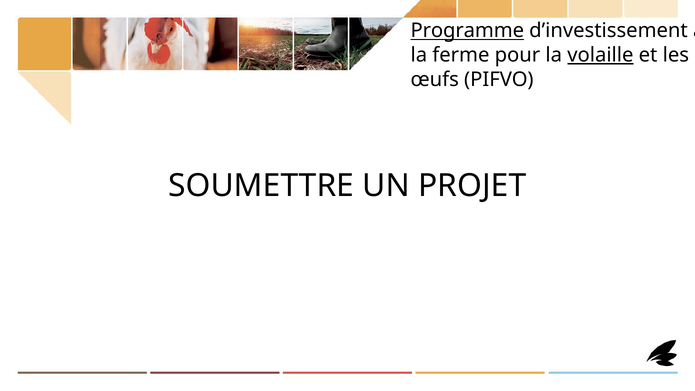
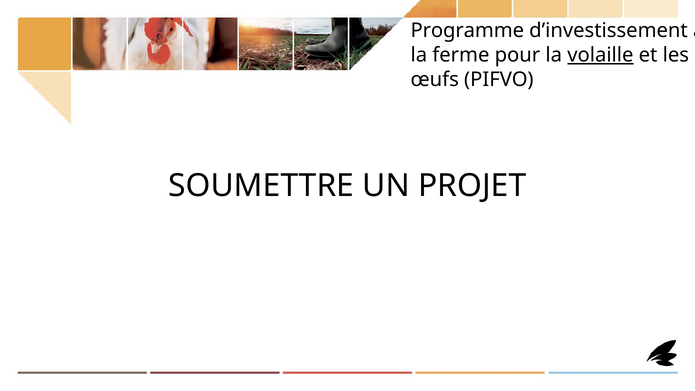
Programme underline: present -> none (467, 31)
